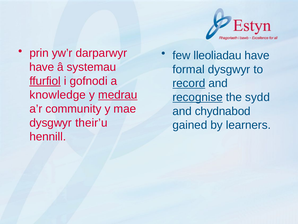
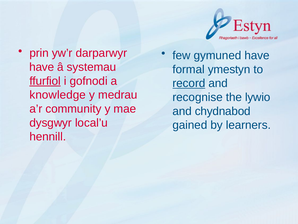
lleoliadau: lleoliadau -> gymuned (218, 55)
formal dysgwyr: dysgwyr -> ymestyn (229, 69)
medrau underline: present -> none (118, 95)
recognise underline: present -> none (198, 97)
sydd: sydd -> lywio (258, 97)
their’u: their’u -> local’u (91, 123)
